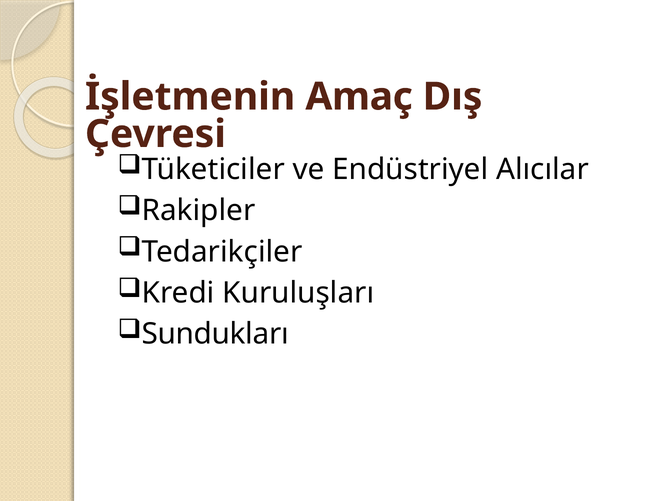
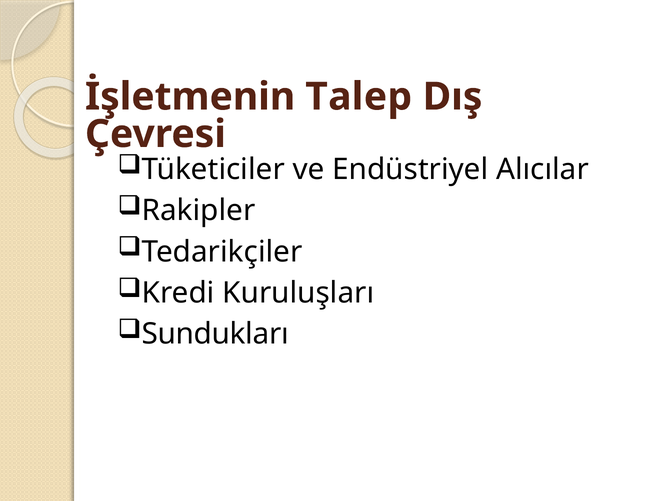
Amaç: Amaç -> Talep (359, 97)
